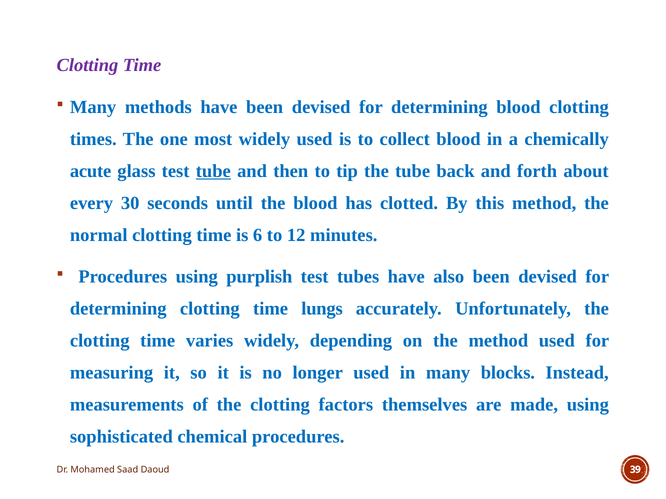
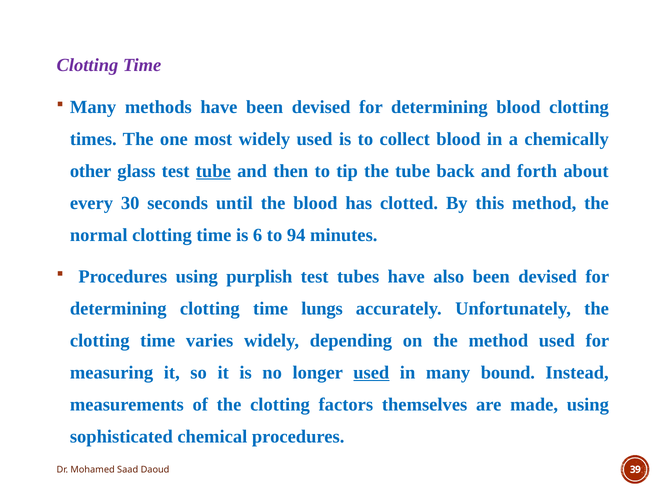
acute: acute -> other (91, 171)
12: 12 -> 94 (296, 235)
used underline: none -> present (371, 373)
blocks: blocks -> bound (508, 373)
